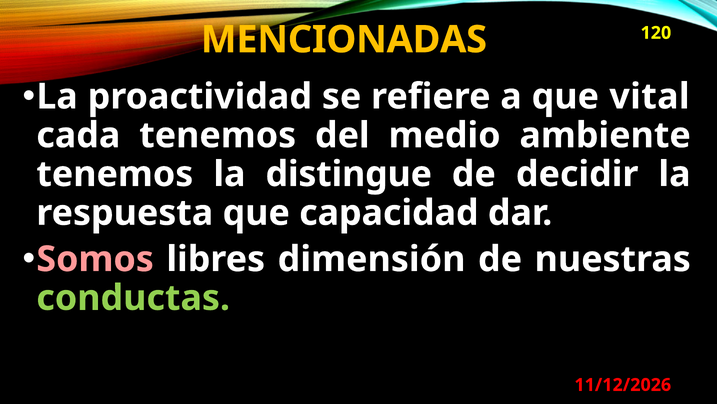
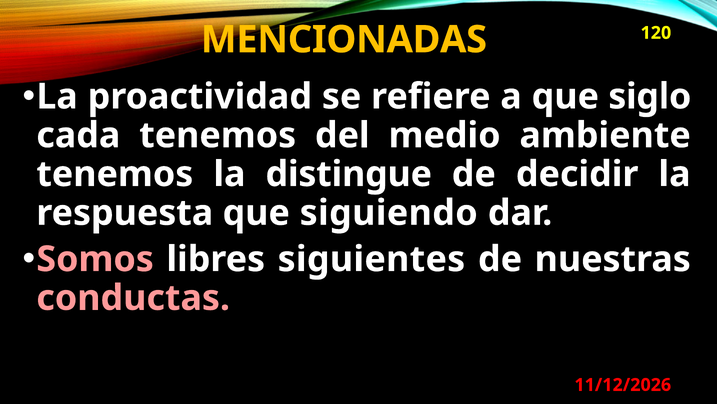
vital: vital -> siglo (650, 96)
capacidad: capacidad -> siguiendo (389, 213)
dimensión: dimensión -> siguientes (371, 259)
conductas colour: light green -> pink (133, 298)
